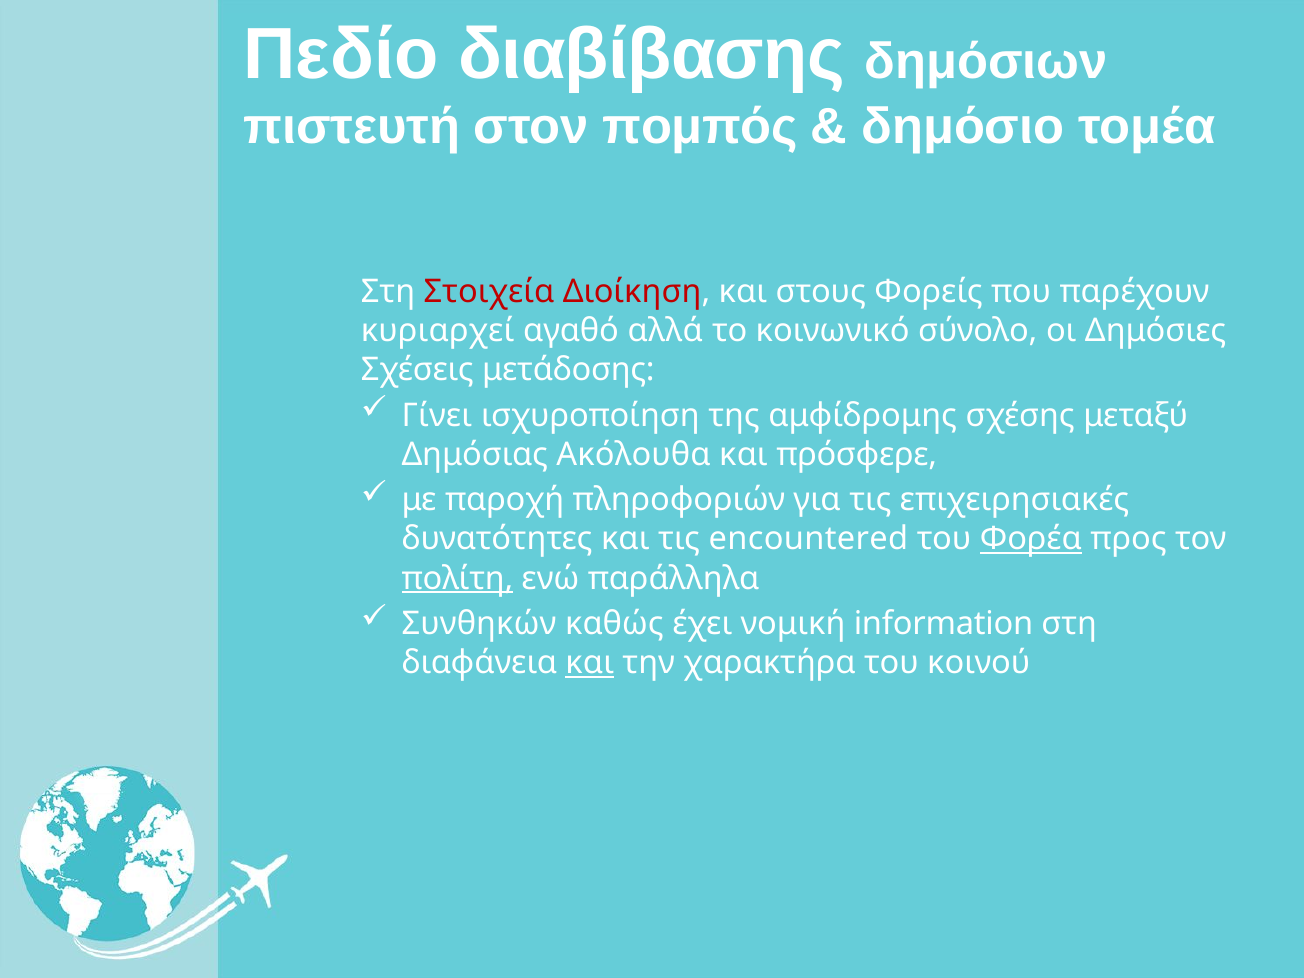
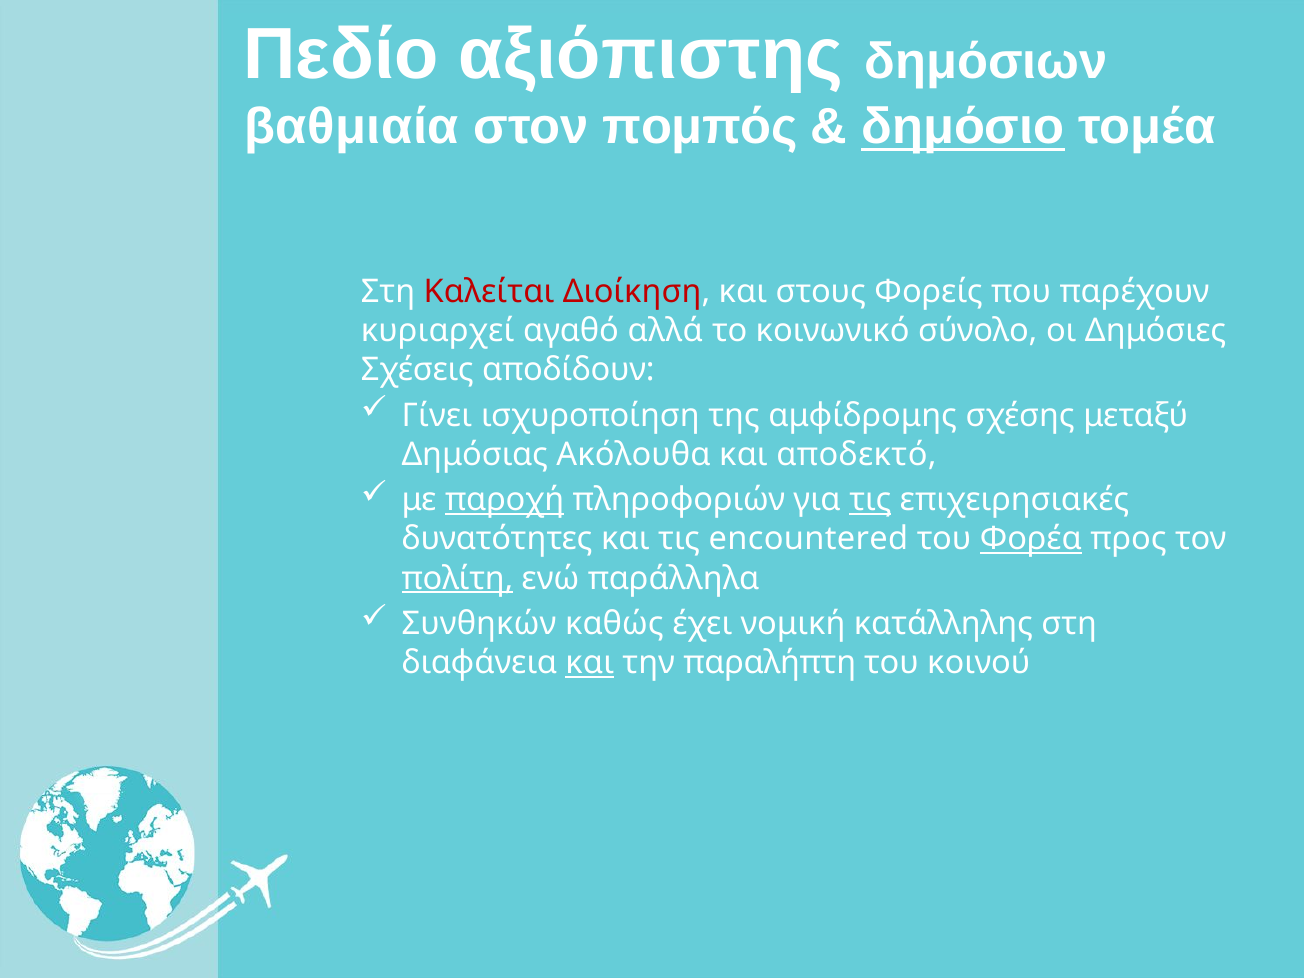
διαβίβασης: διαβίβασης -> αξιόπιστης (651, 55)
πιστευτή: πιστευτή -> βαθμιαία (352, 127)
δημόσιο underline: none -> present (963, 127)
Στοιχεία: Στοιχεία -> Καλείται (489, 291)
μετάδοσης: μετάδοσης -> αποδίδουν (568, 370)
πρόσφερε: πρόσφερε -> αποδεκτό (856, 454)
παροχή underline: none -> present (505, 500)
τις underline: none -> present (870, 500)
information: information -> κατάλληλης (943, 624)
χαρακτήρα: χαρακτήρα -> παραλήπτη (770, 663)
